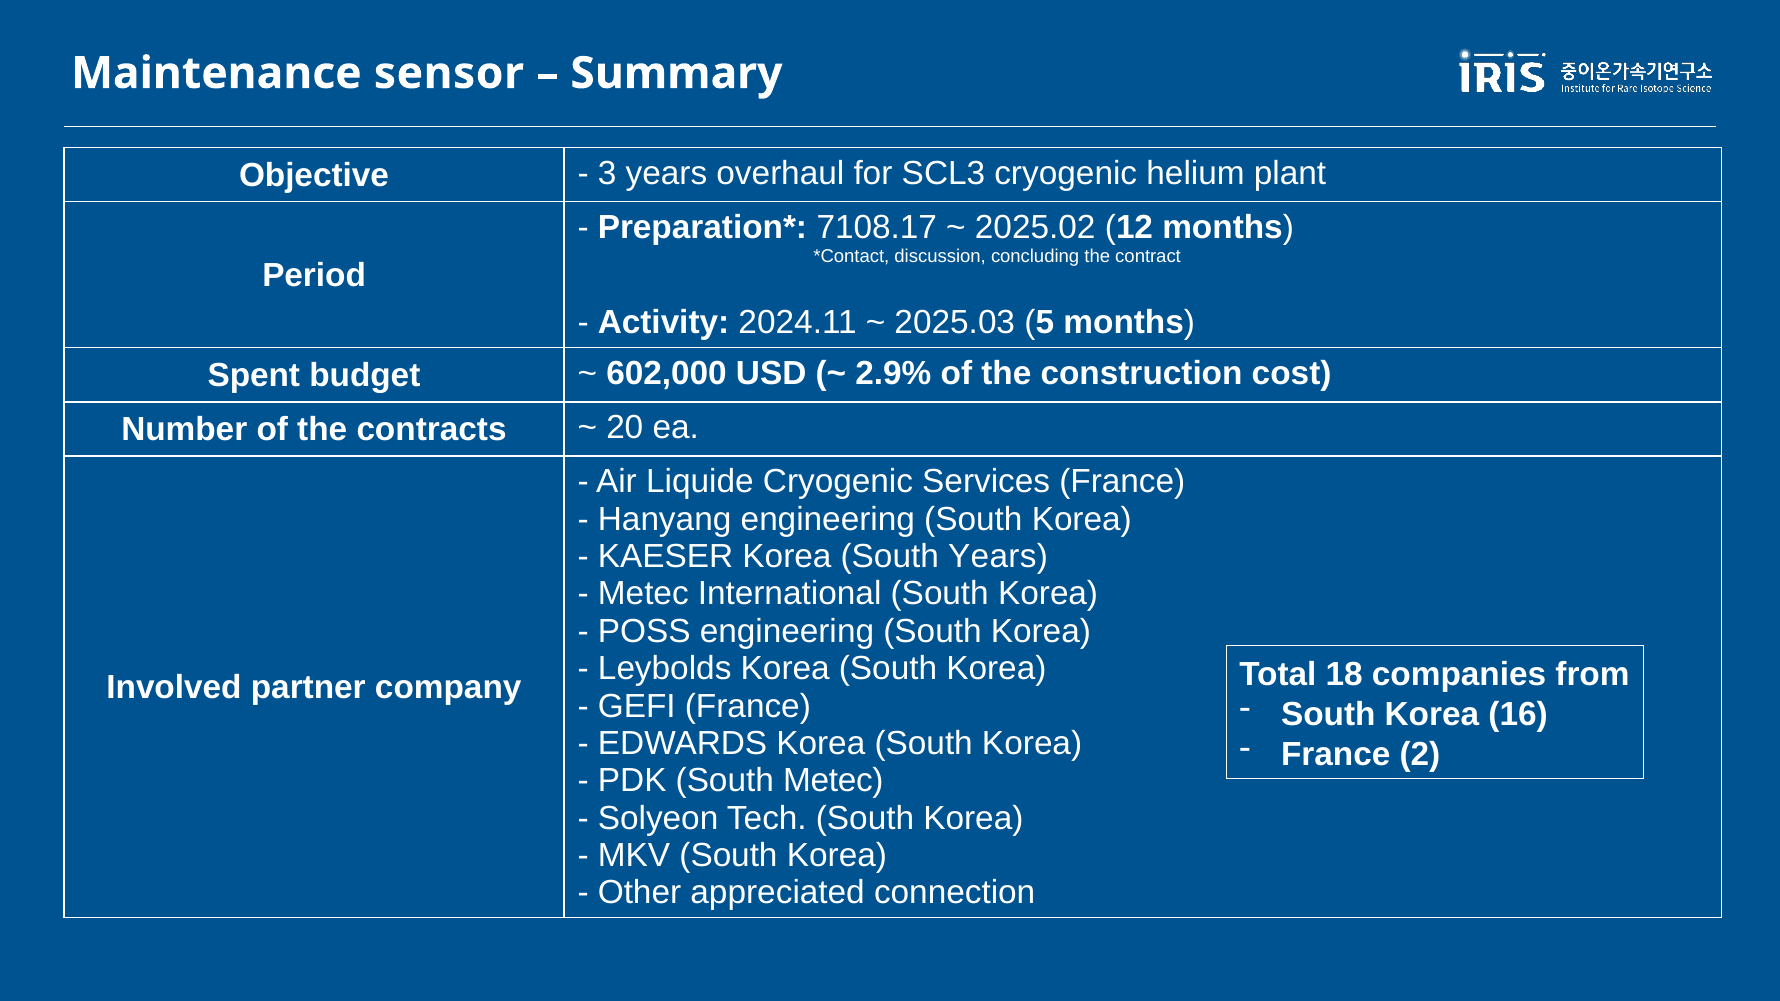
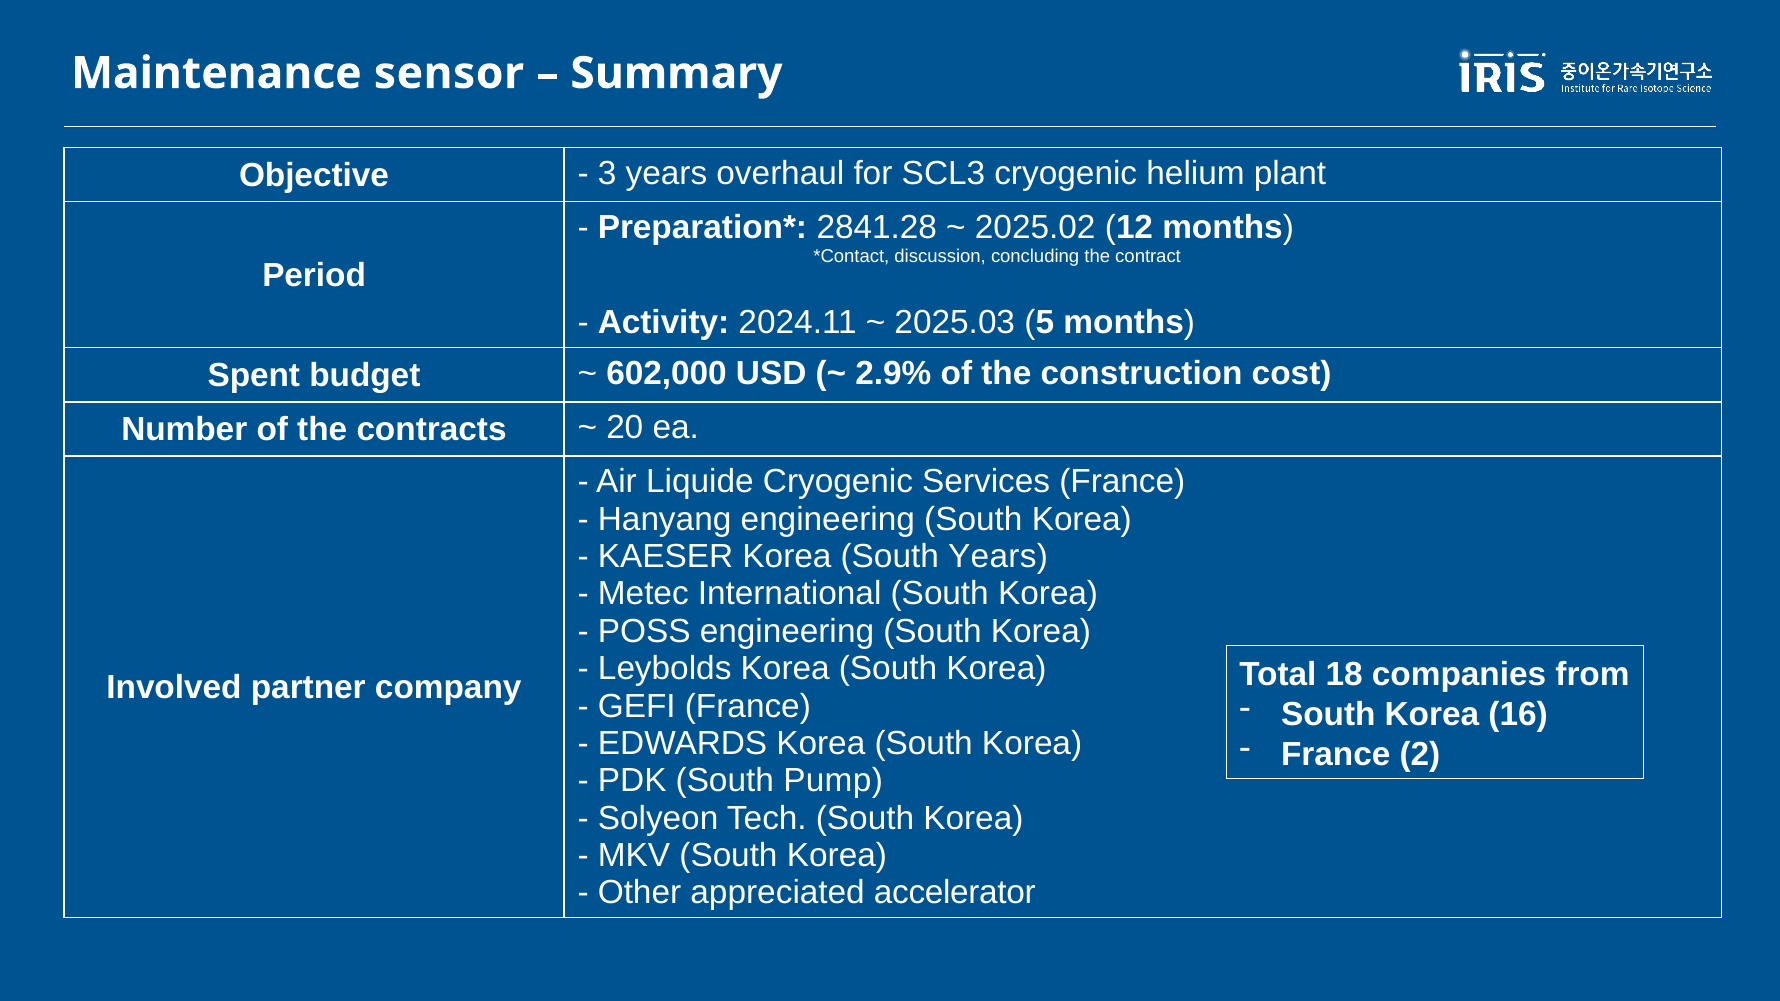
7108.17: 7108.17 -> 2841.28 (877, 227)
South Metec: Metec -> Pump (833, 781)
connection: connection -> accelerator (955, 893)
